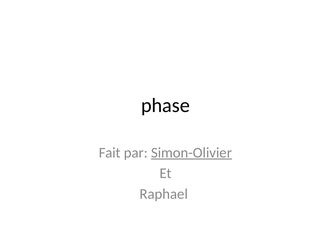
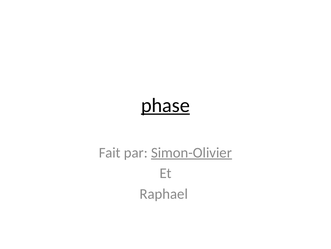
phase underline: none -> present (165, 105)
